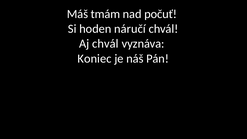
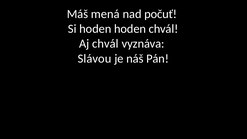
tmám: tmám -> mená (105, 14)
hoden náručí: náručí -> hoden (130, 29)
Koniec: Koniec -> Slávou (95, 59)
